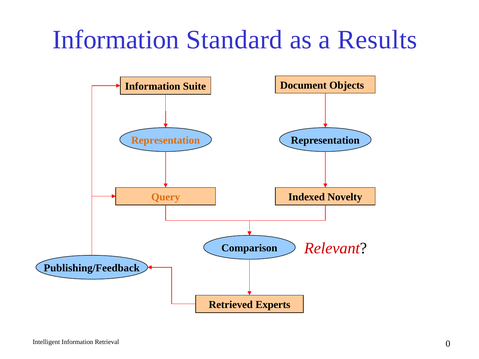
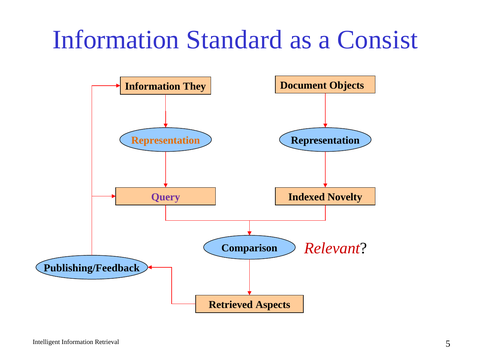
Results: Results -> Consist (377, 40)
Suite: Suite -> They (194, 86)
Query colour: orange -> purple (166, 197)
Experts: Experts -> Aspects (273, 305)
0: 0 -> 5 (448, 344)
